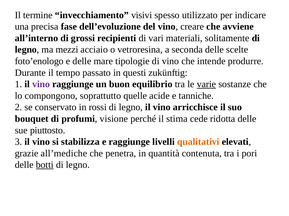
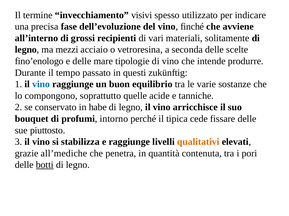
creare: creare -> finché (192, 27)
foto’enologo: foto’enologo -> fino’enologo (39, 61)
vino colour: purple -> blue (41, 84)
varie underline: present -> none (206, 84)
rossi: rossi -> habe (98, 108)
visione: visione -> intorno (114, 119)
stima: stima -> tipica (177, 119)
ridotta: ridotta -> fissare (223, 119)
